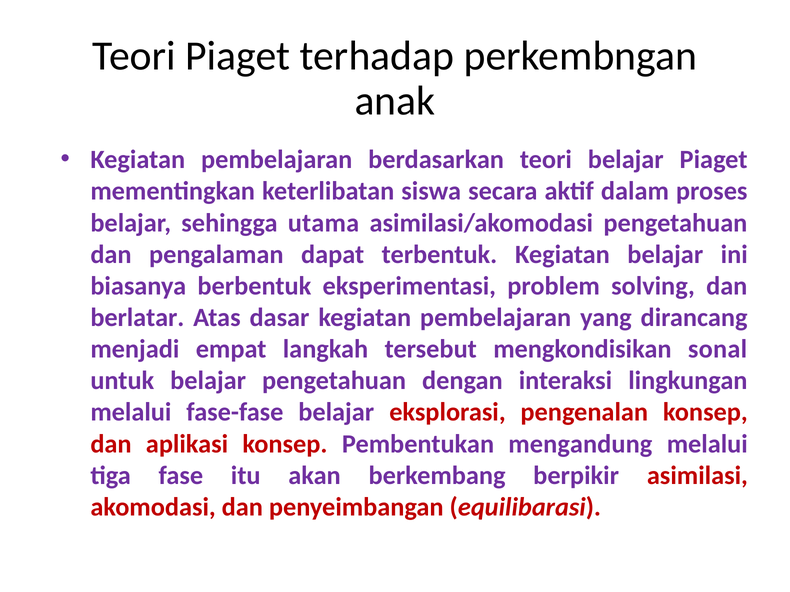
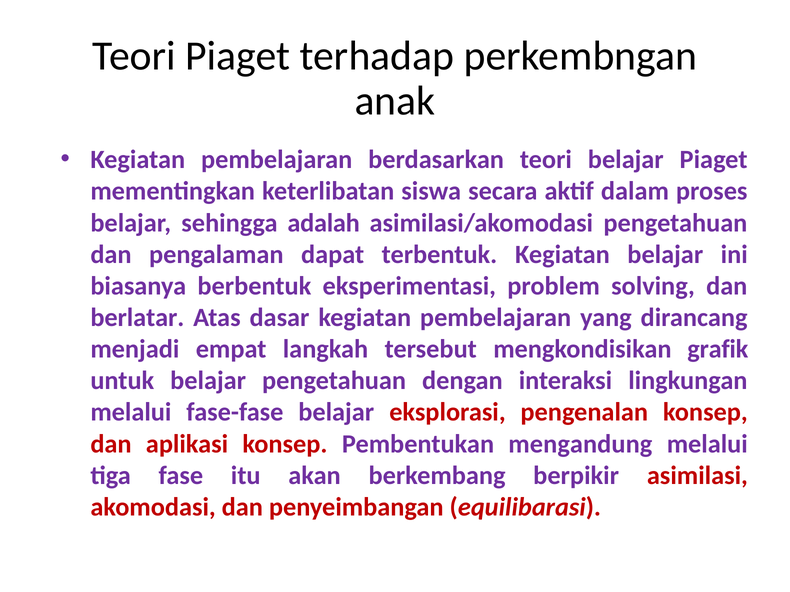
utama: utama -> adalah (324, 223)
sonal: sonal -> grafik (718, 349)
